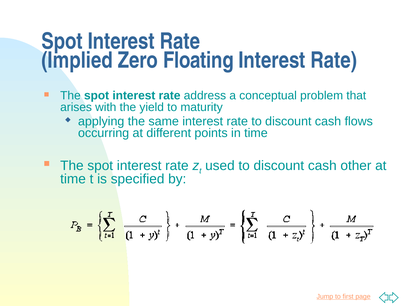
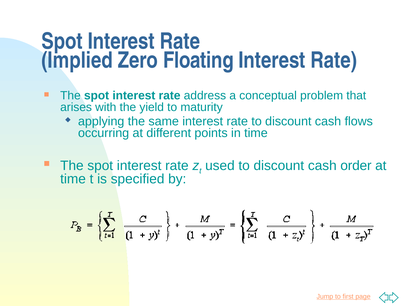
other: other -> order (356, 166)
